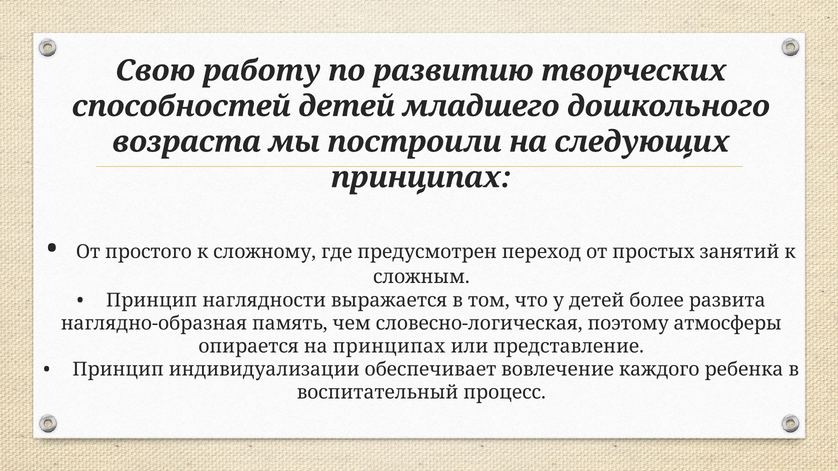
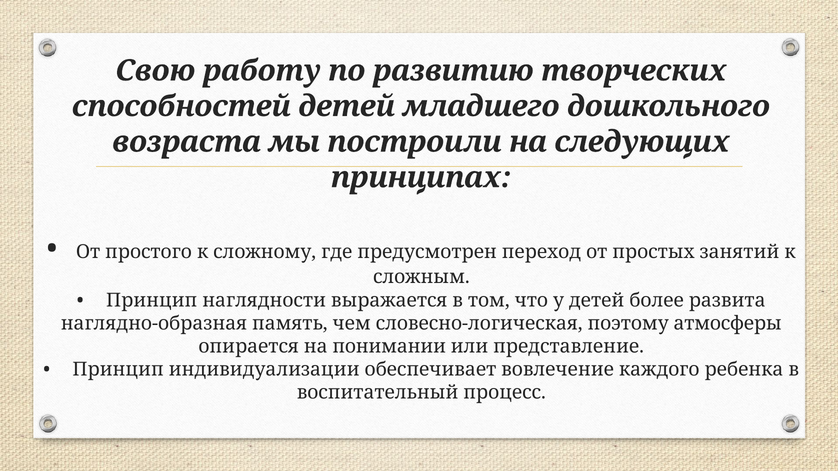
на принципах: принципах -> понимании (389, 346)
